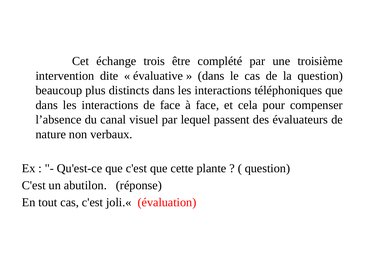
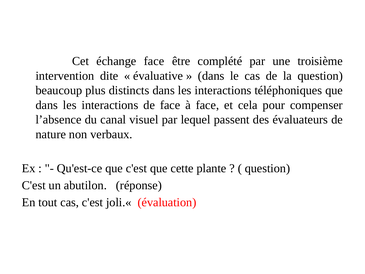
échange trois: trois -> face (154, 61)
